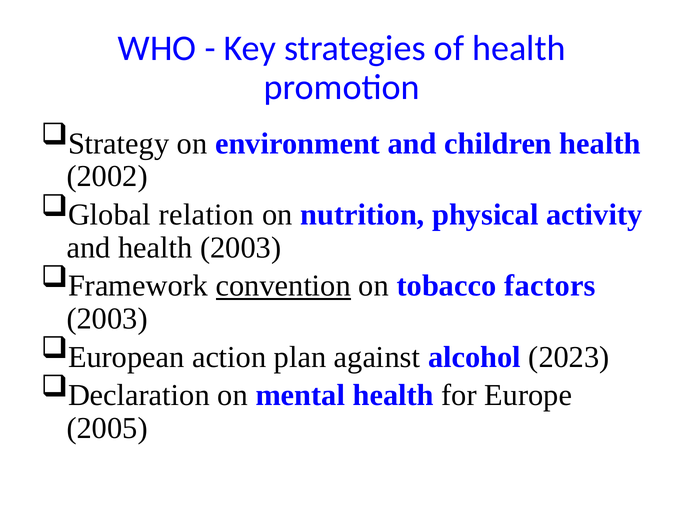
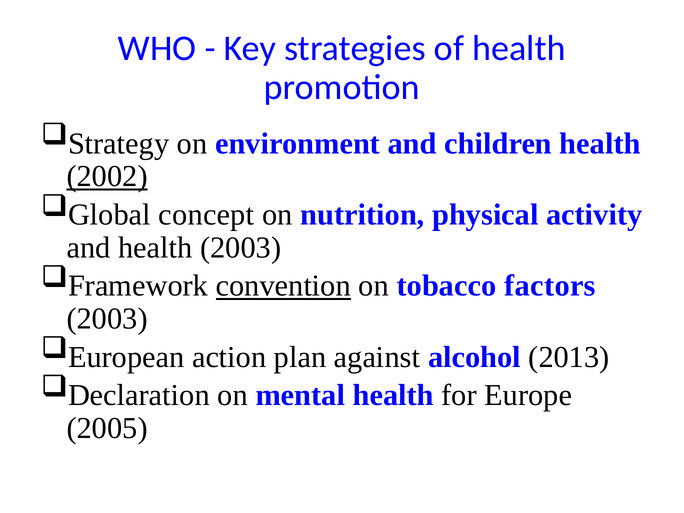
2002 underline: none -> present (107, 176)
relation: relation -> concept (206, 215)
2023: 2023 -> 2013 (569, 357)
